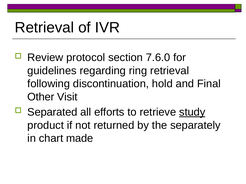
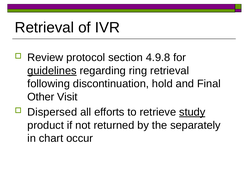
7.6.0: 7.6.0 -> 4.9.8 (158, 58)
guidelines underline: none -> present (52, 71)
Separated: Separated -> Dispersed (52, 112)
made: made -> occur (80, 139)
